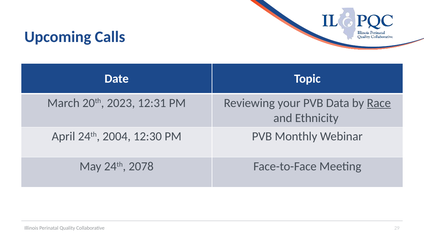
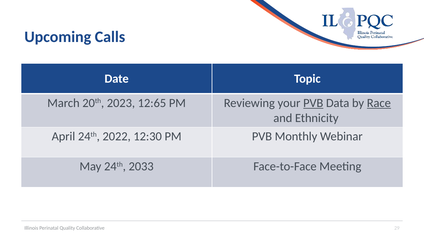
12:31: 12:31 -> 12:65 (152, 103)
PVB underline: none -> present (313, 103)
2004: 2004 -> 2022 (117, 136)
2078: 2078 -> 2033 (141, 166)
